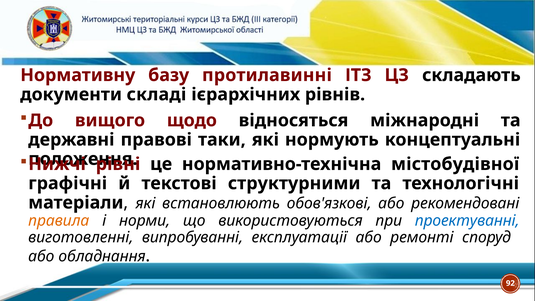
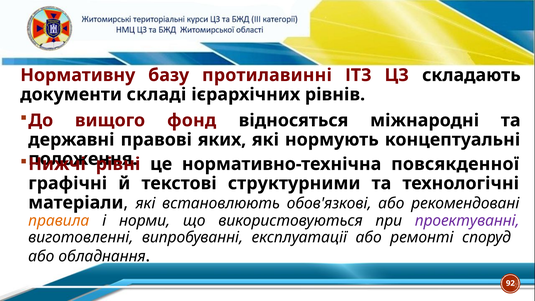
щодо: щодо -> фонд (192, 120)
таки: таки -> яких (222, 140)
містобудівної: містобудівної -> повсякденної (455, 164)
проектуванні colour: blue -> purple (467, 221)
